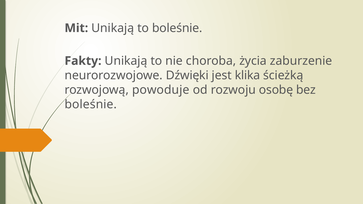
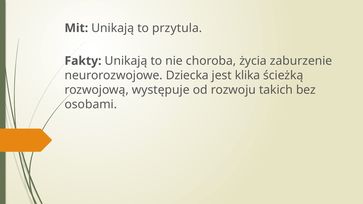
to boleśnie: boleśnie -> przytula (177, 28)
Dźwięki: Dźwięki -> Dziecka (187, 75)
powoduje: powoduje -> występuje (161, 90)
osobę: osobę -> takich (276, 90)
boleśnie: boleśnie -> osobami (91, 105)
